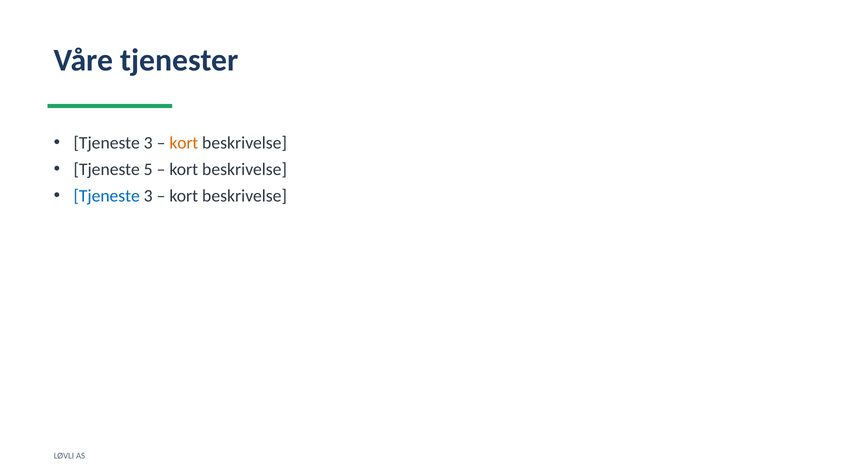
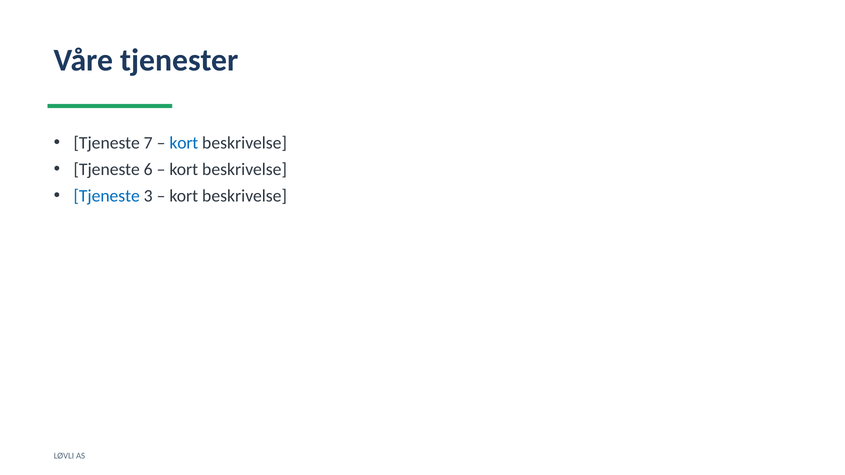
3: 3 -> 7 (148, 143)
kort colour: orange -> blue (184, 143)
5: 5 -> 6 (148, 170)
